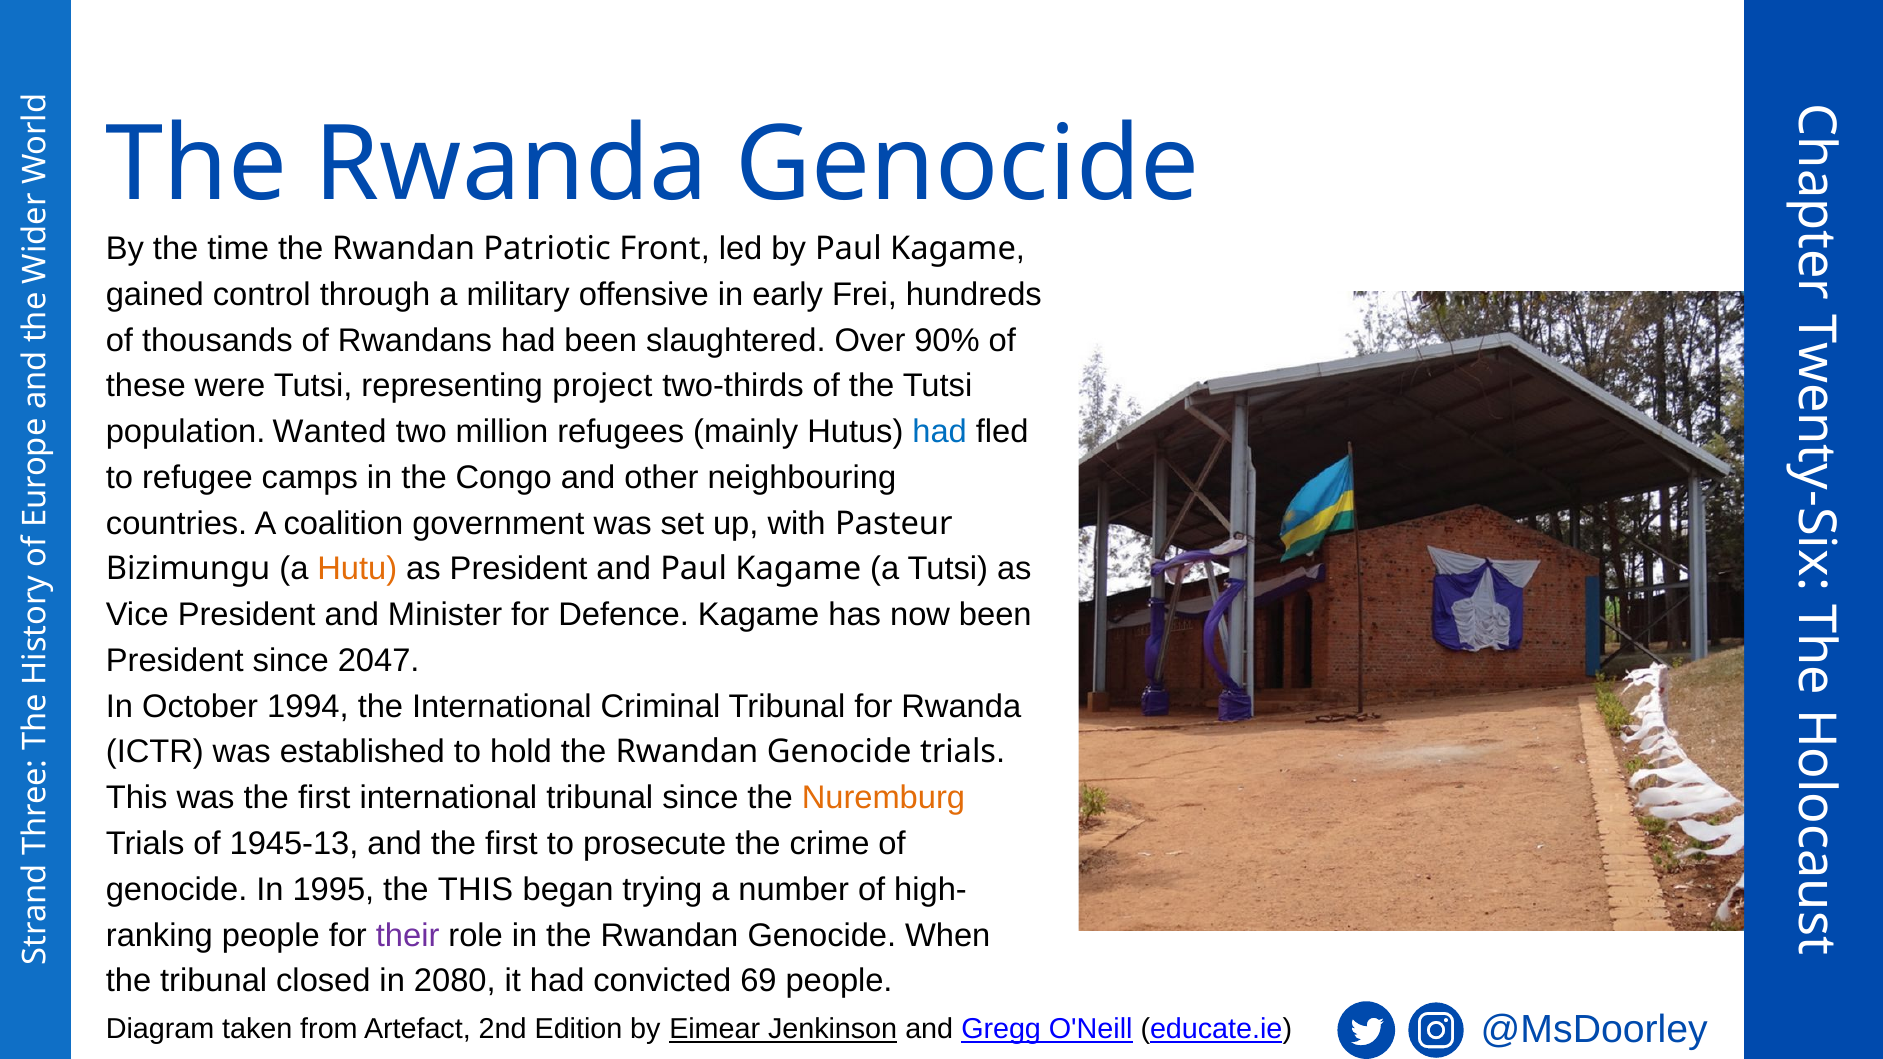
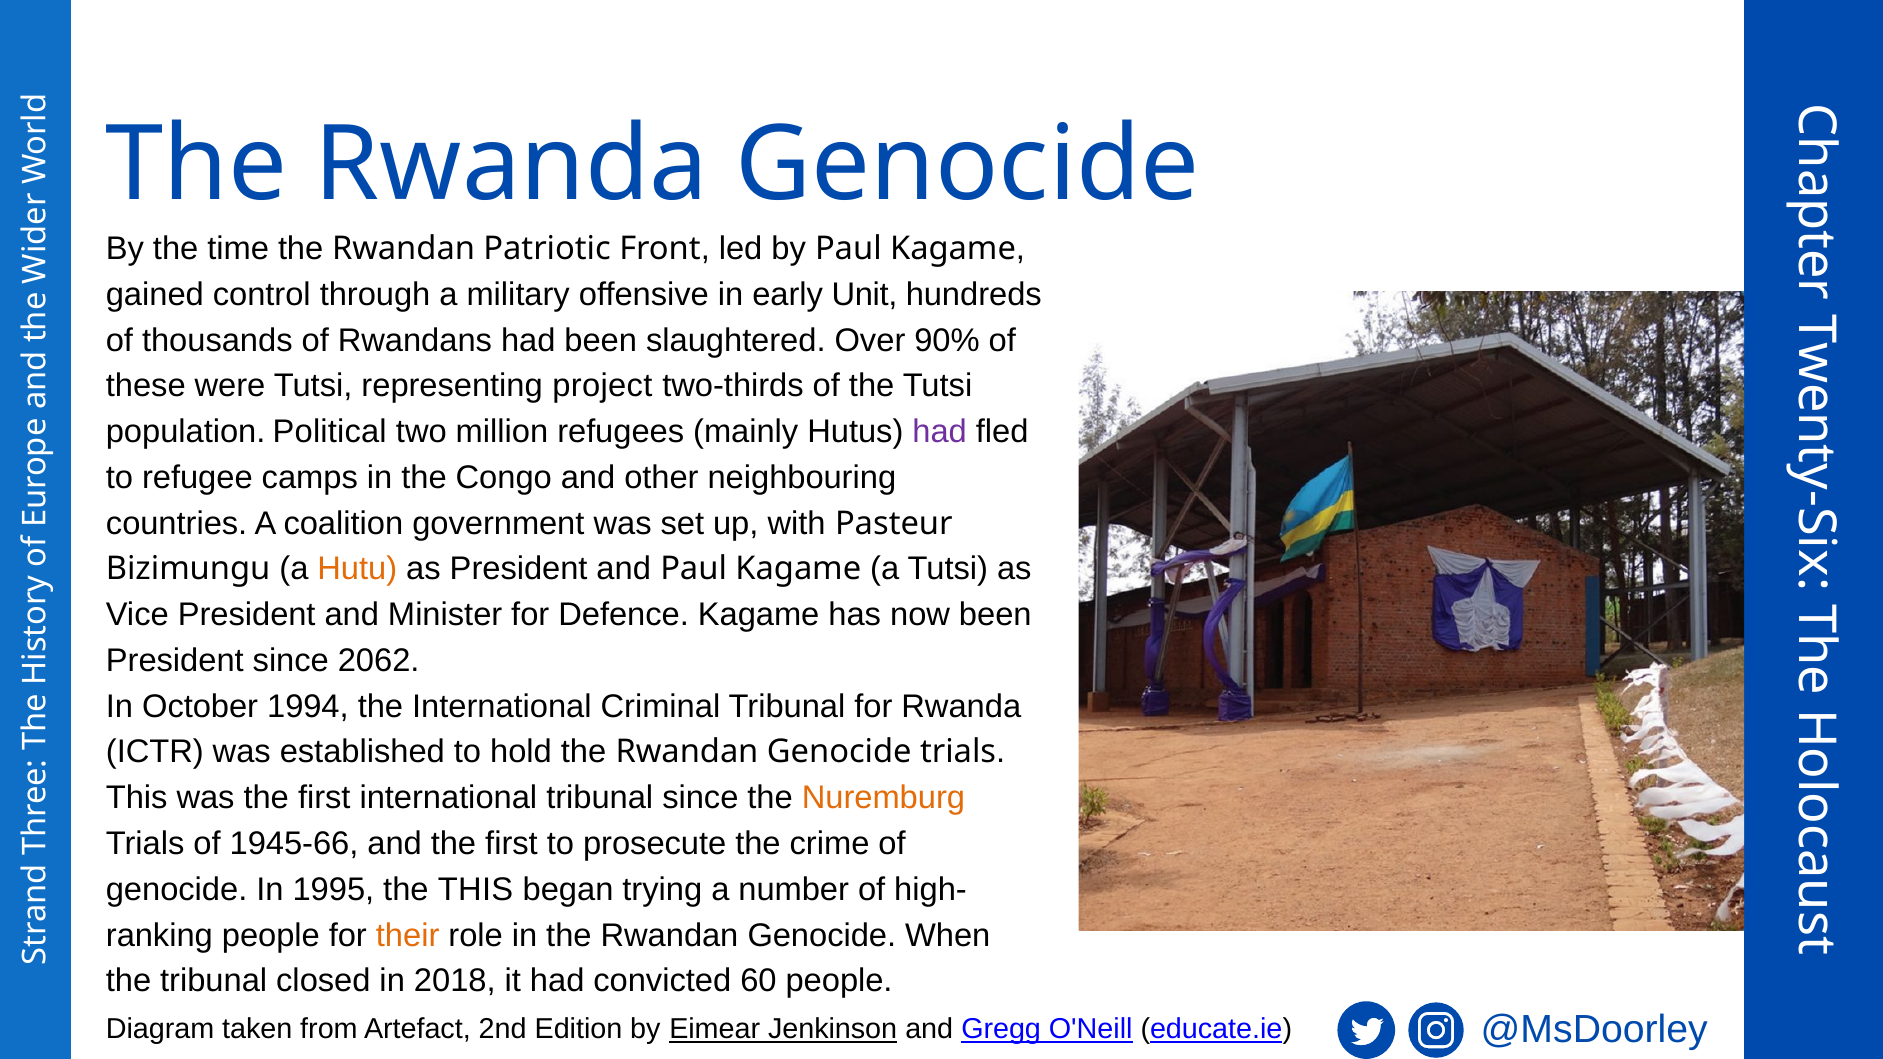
Frei: Frei -> Unit (865, 295)
Wanted: Wanted -> Political (330, 432)
had colour: blue -> purple (940, 432)
2047: 2047 -> 2062 (379, 661)
1945-13: 1945-13 -> 1945-66 (294, 844)
their colour: purple -> orange (408, 935)
2080: 2080 -> 2018 (455, 981)
69: 69 -> 60 (758, 981)
